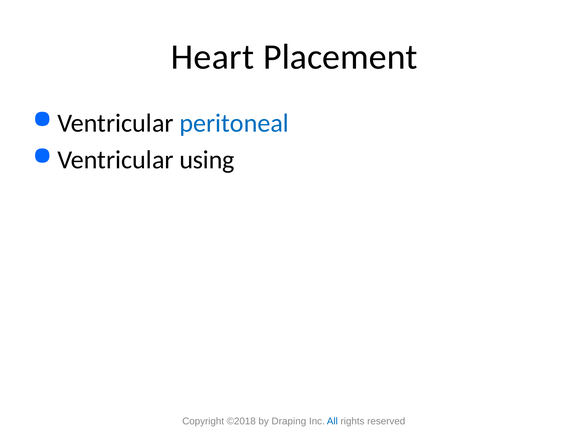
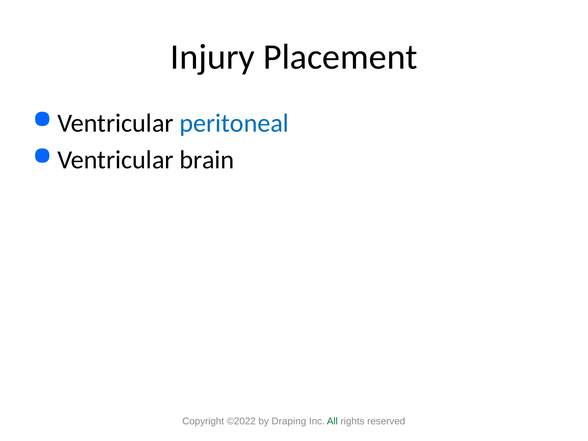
Heart: Heart -> Injury (213, 57)
using: using -> brain (207, 160)
©2018: ©2018 -> ©2022 (241, 421)
All colour: blue -> green (332, 421)
